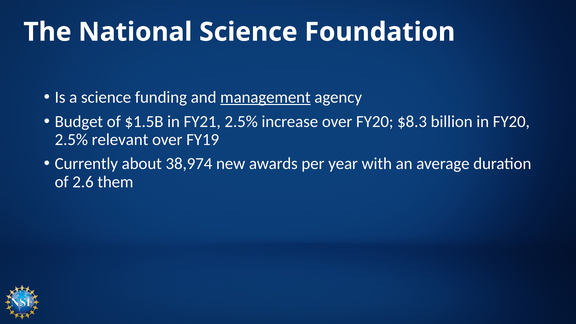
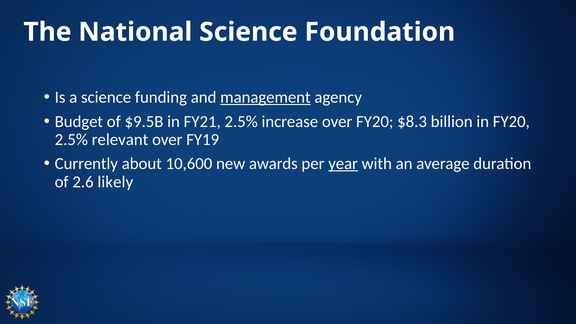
$1.5B: $1.5B -> $9.5B (144, 121)
38,974: 38,974 -> 10,600 (189, 164)
year underline: none -> present (343, 164)
them: them -> likely (115, 182)
